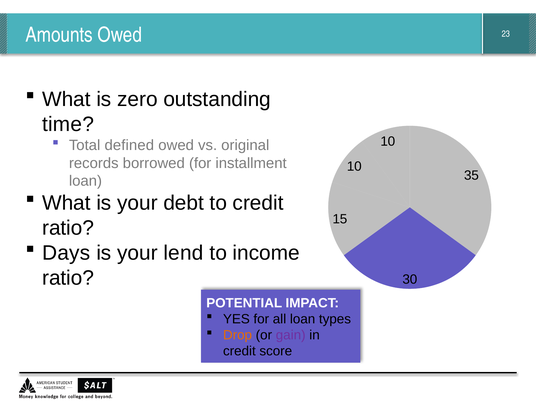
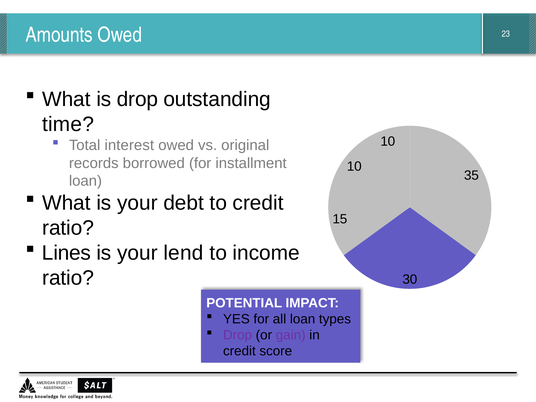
is zero: zero -> drop (137, 99)
defined: defined -> interest (129, 145)
Days: Days -> Lines (66, 253)
Drop colour: orange -> purple (238, 335)
